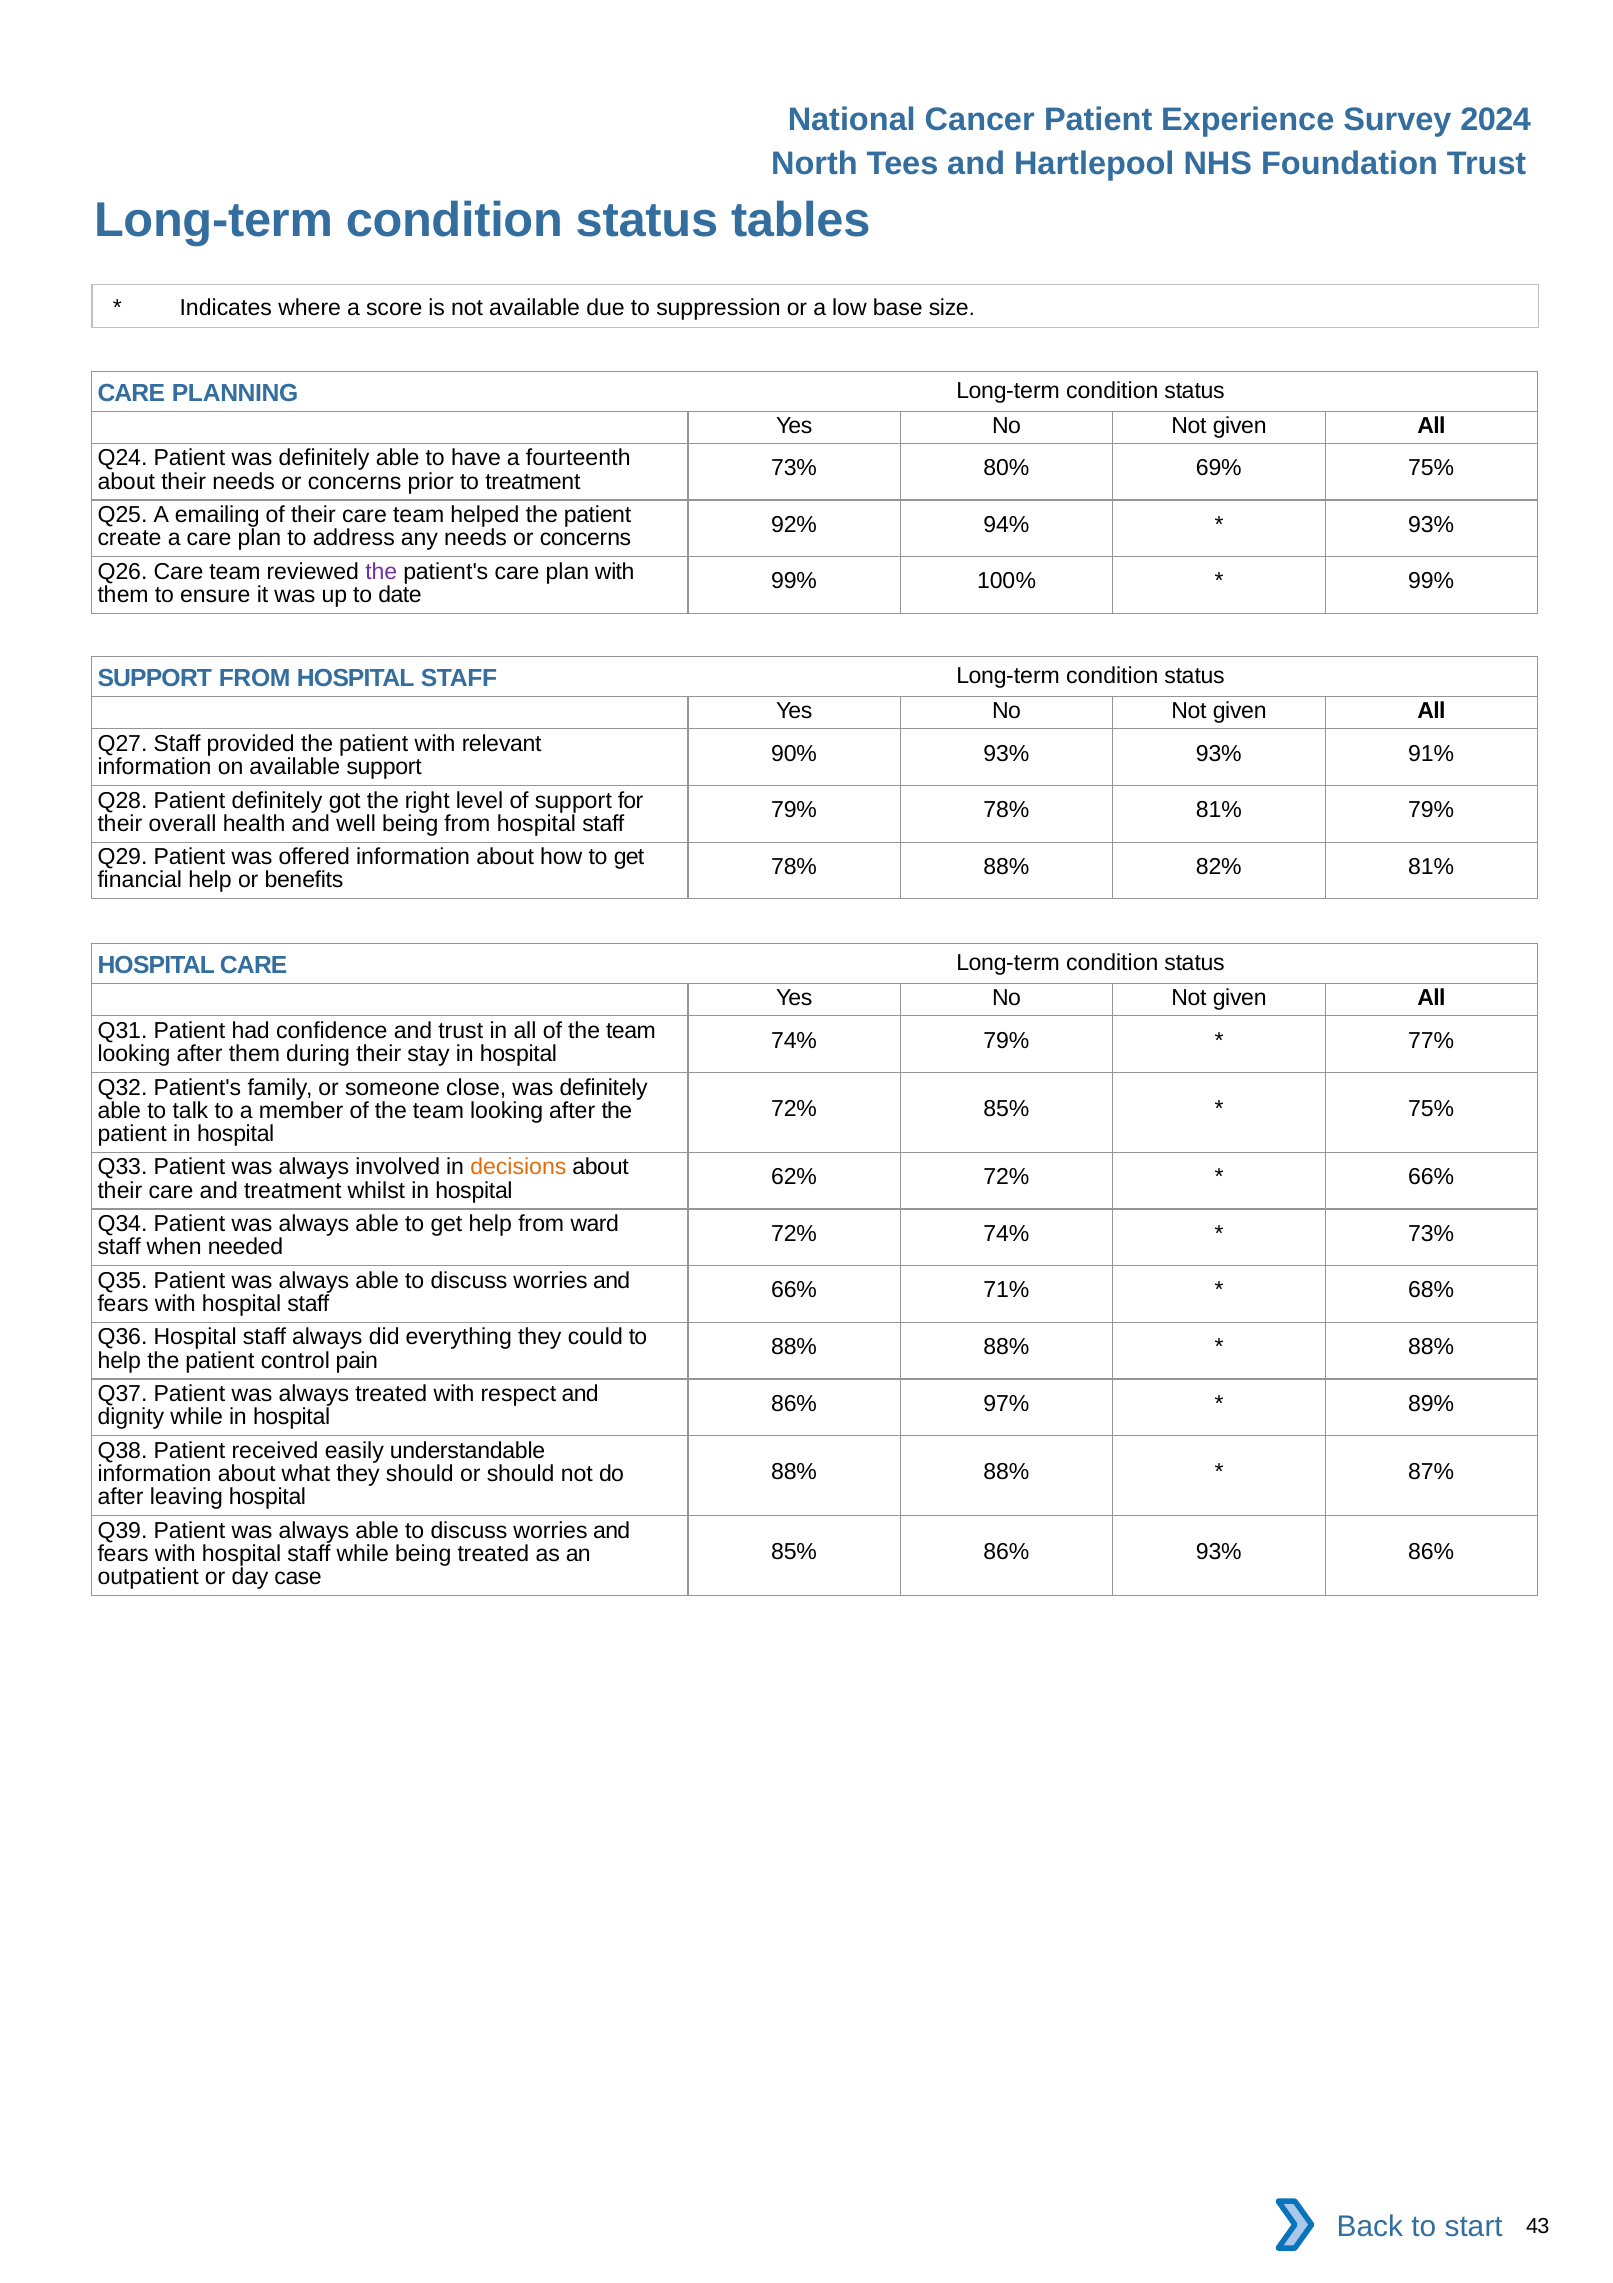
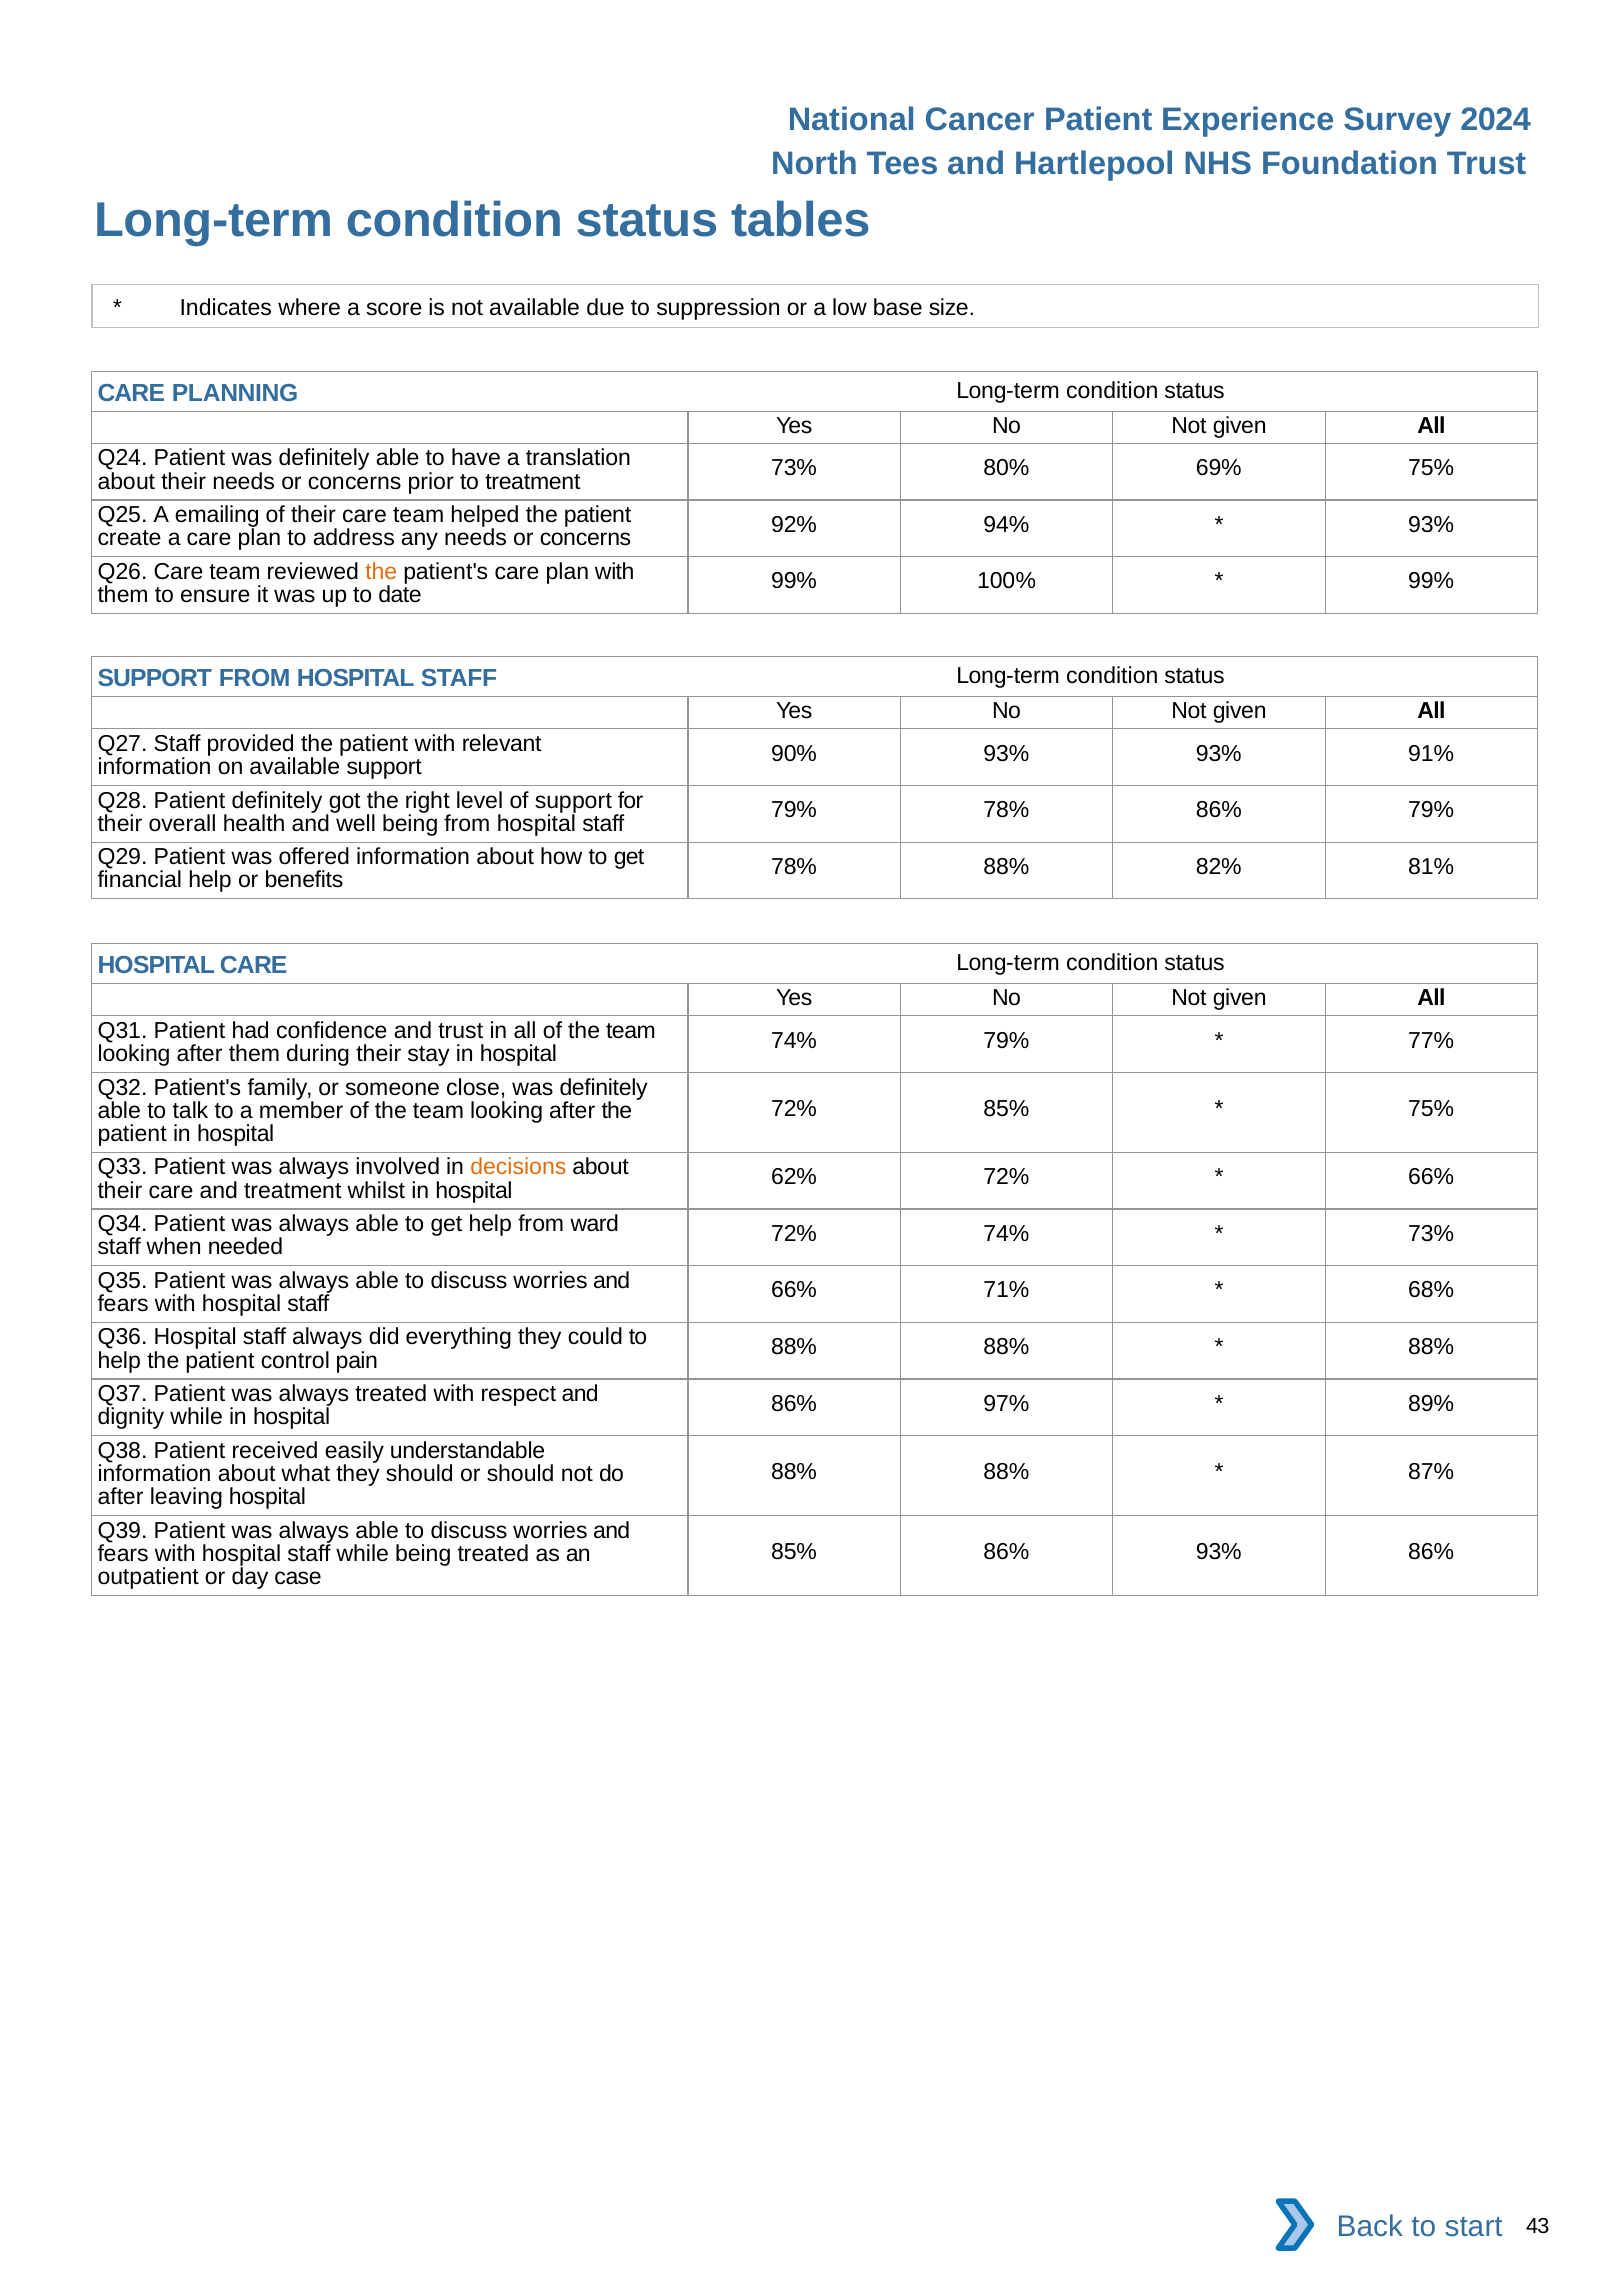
fourteenth: fourteenth -> translation (578, 458)
the colour: purple -> orange (381, 571)
78% 81%: 81% -> 86% (1219, 810)
